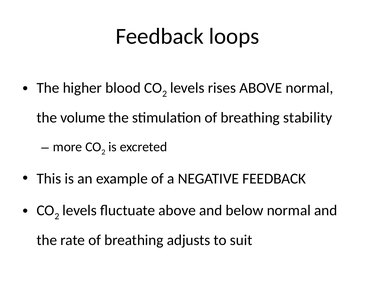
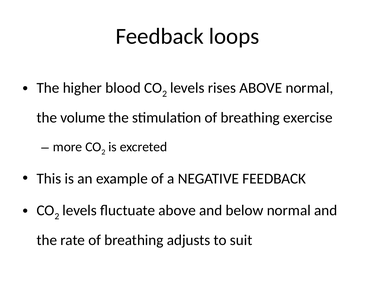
stability: stability -> exercise (308, 118)
